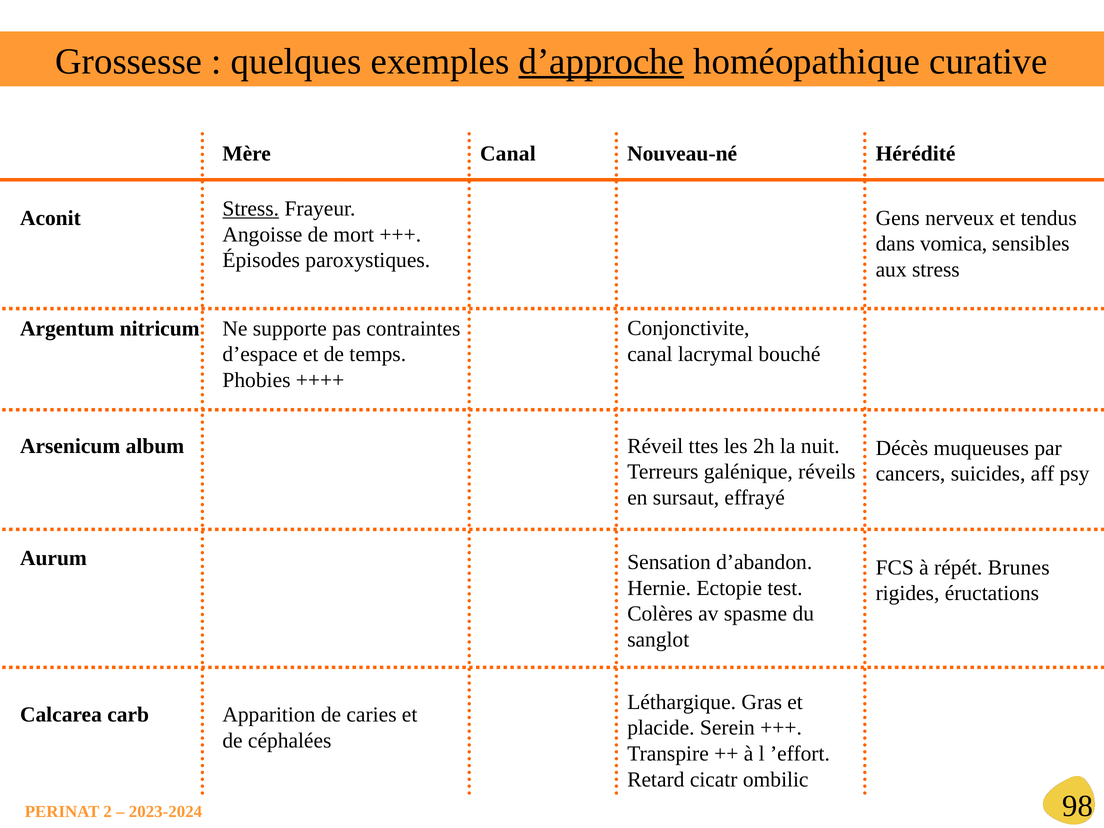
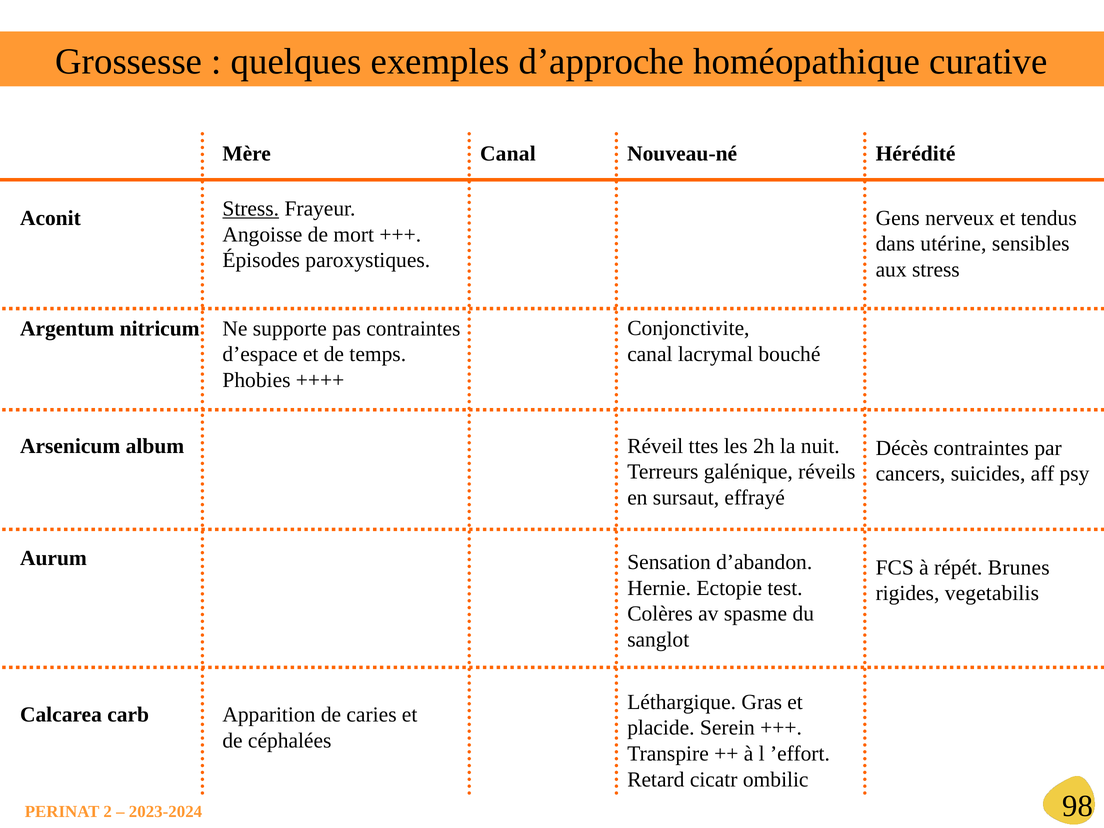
d’approche underline: present -> none (601, 61)
vomica: vomica -> utérine (953, 244)
Décès muqueuses: muqueuses -> contraintes (981, 448)
éructations: éructations -> vegetabilis (992, 593)
